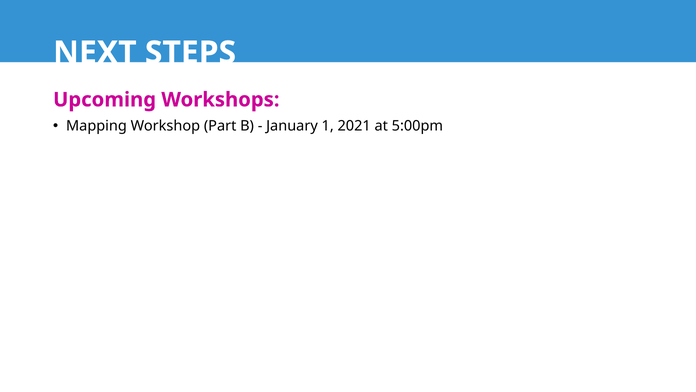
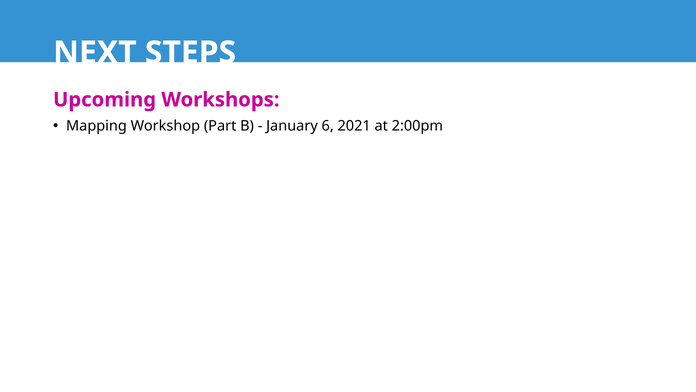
1: 1 -> 6 (328, 126)
5:00pm: 5:00pm -> 2:00pm (417, 126)
